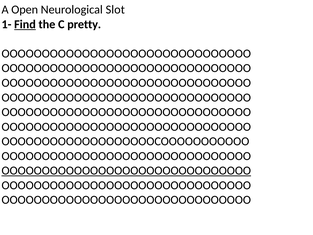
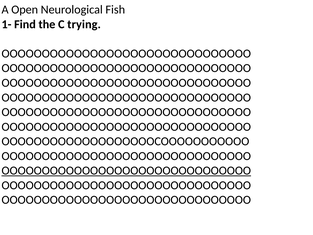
Slot: Slot -> Fish (115, 10)
Find underline: present -> none (25, 24)
pretty: pretty -> trying (84, 24)
